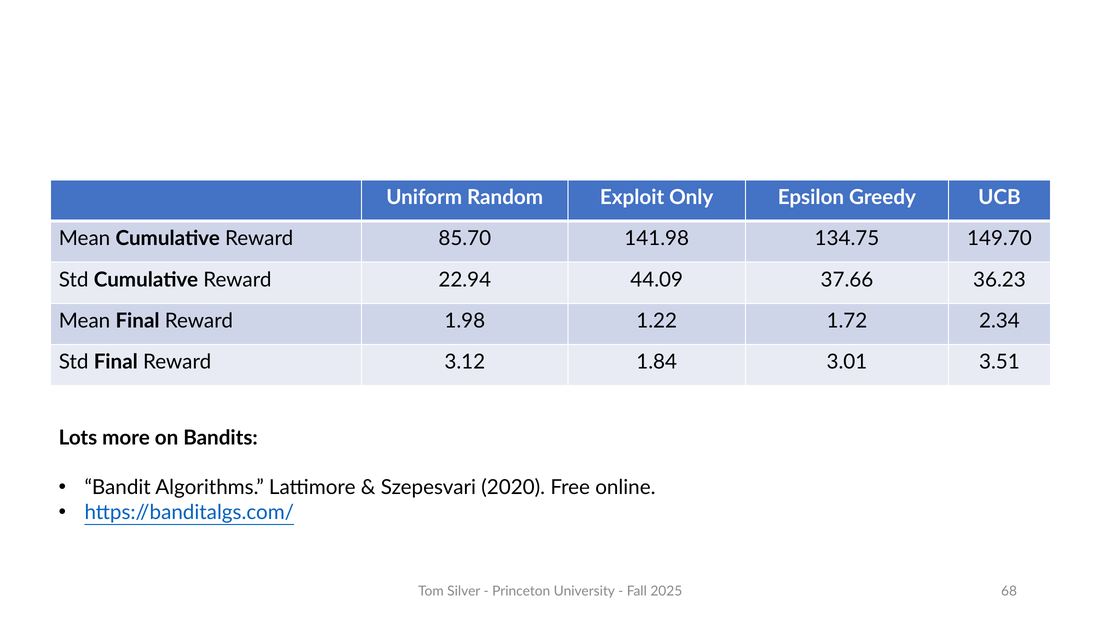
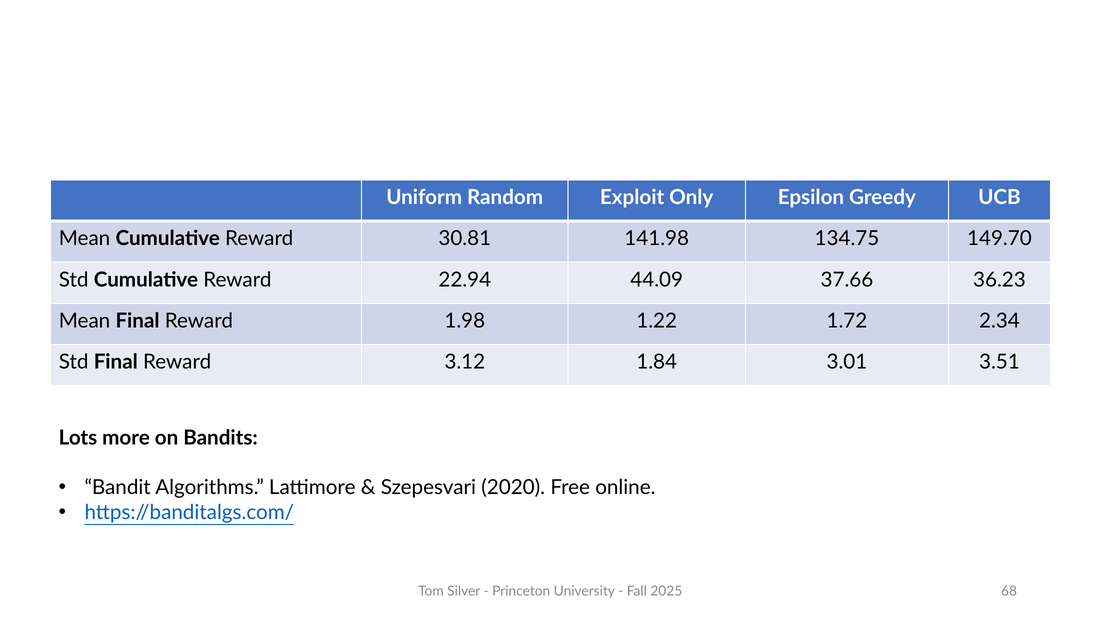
85.70: 85.70 -> 30.81 (465, 239)
